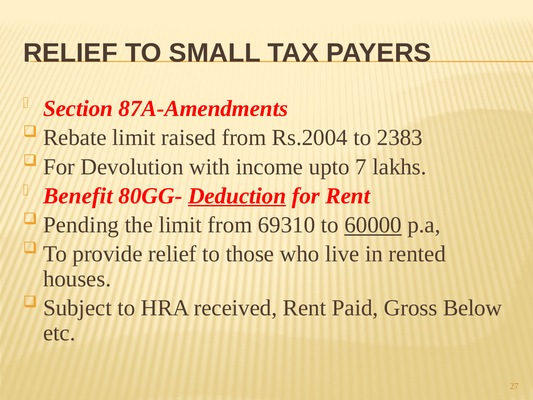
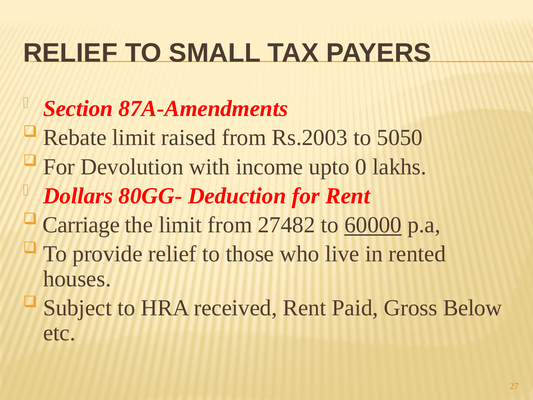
Rs.2004: Rs.2004 -> Rs.2003 (310, 138)
2383: 2383 -> 5050 (400, 138)
7: 7 -> 0 (361, 167)
Benefit: Benefit -> Dollars (78, 196)
Deduction underline: present -> none (237, 196)
Pending: Pending -> Carriage (81, 225)
69310: 69310 -> 27482 (287, 225)
